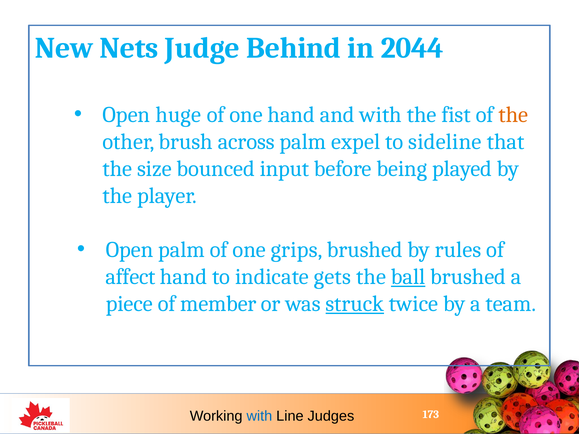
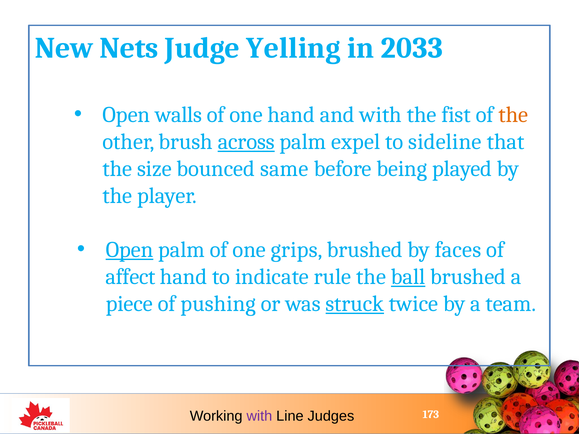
Behind: Behind -> Yelling (293, 48)
2044: 2044 -> 2033 (412, 48)
huge: huge -> walls (179, 115)
across underline: none -> present (246, 142)
input: input -> same (284, 169)
Open underline: none -> present (130, 250)
rules: rules -> faces (458, 250)
gets: gets -> rule (332, 277)
member: member -> pushing (218, 304)
with colour: blue -> purple (259, 416)
